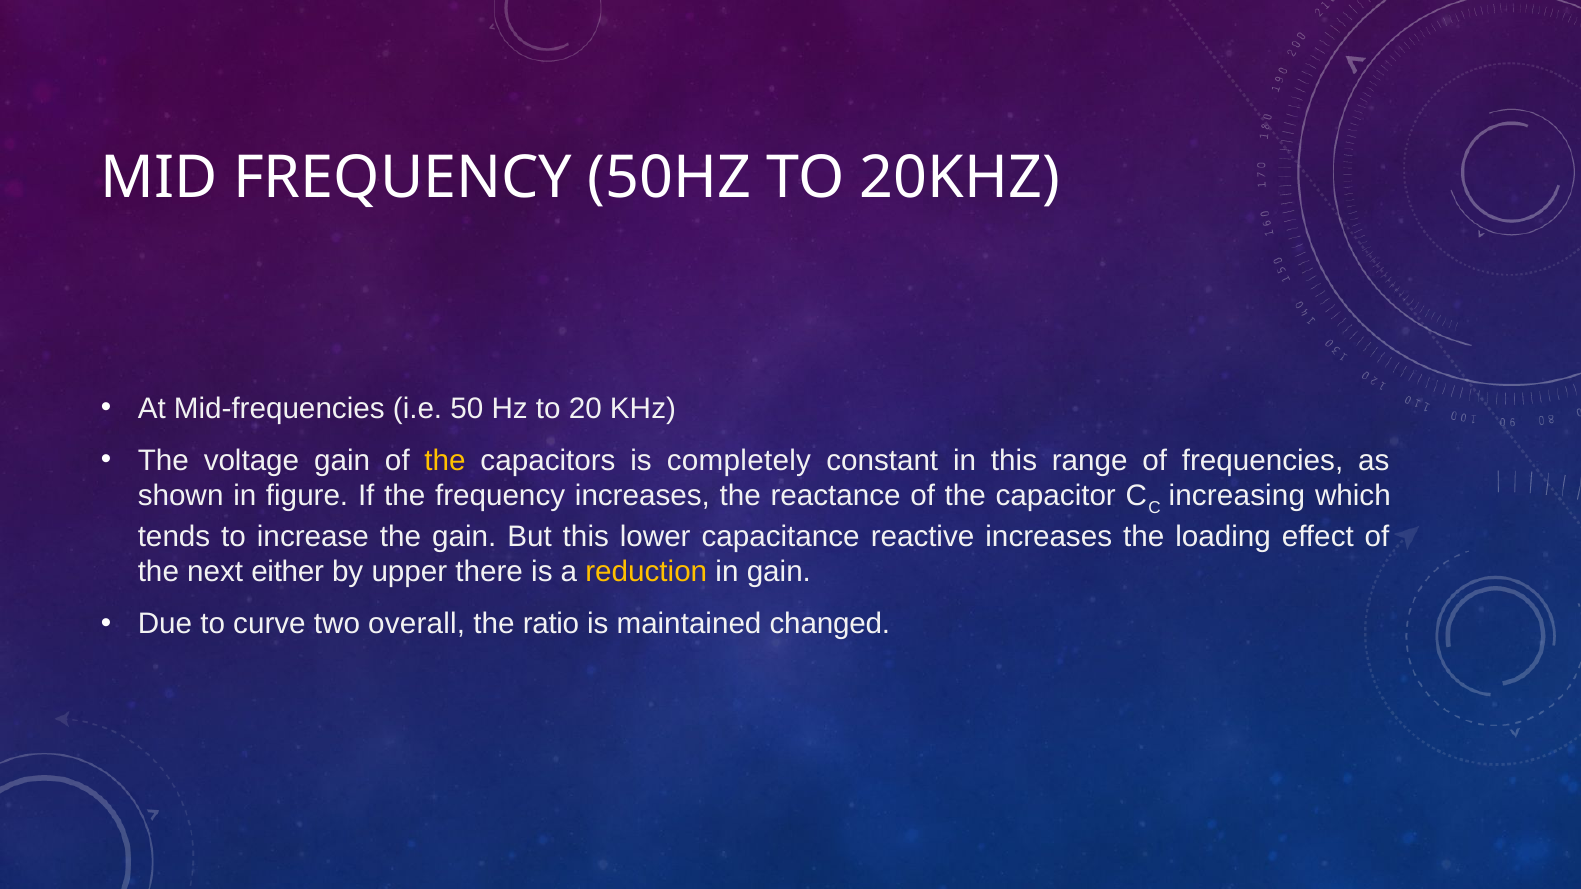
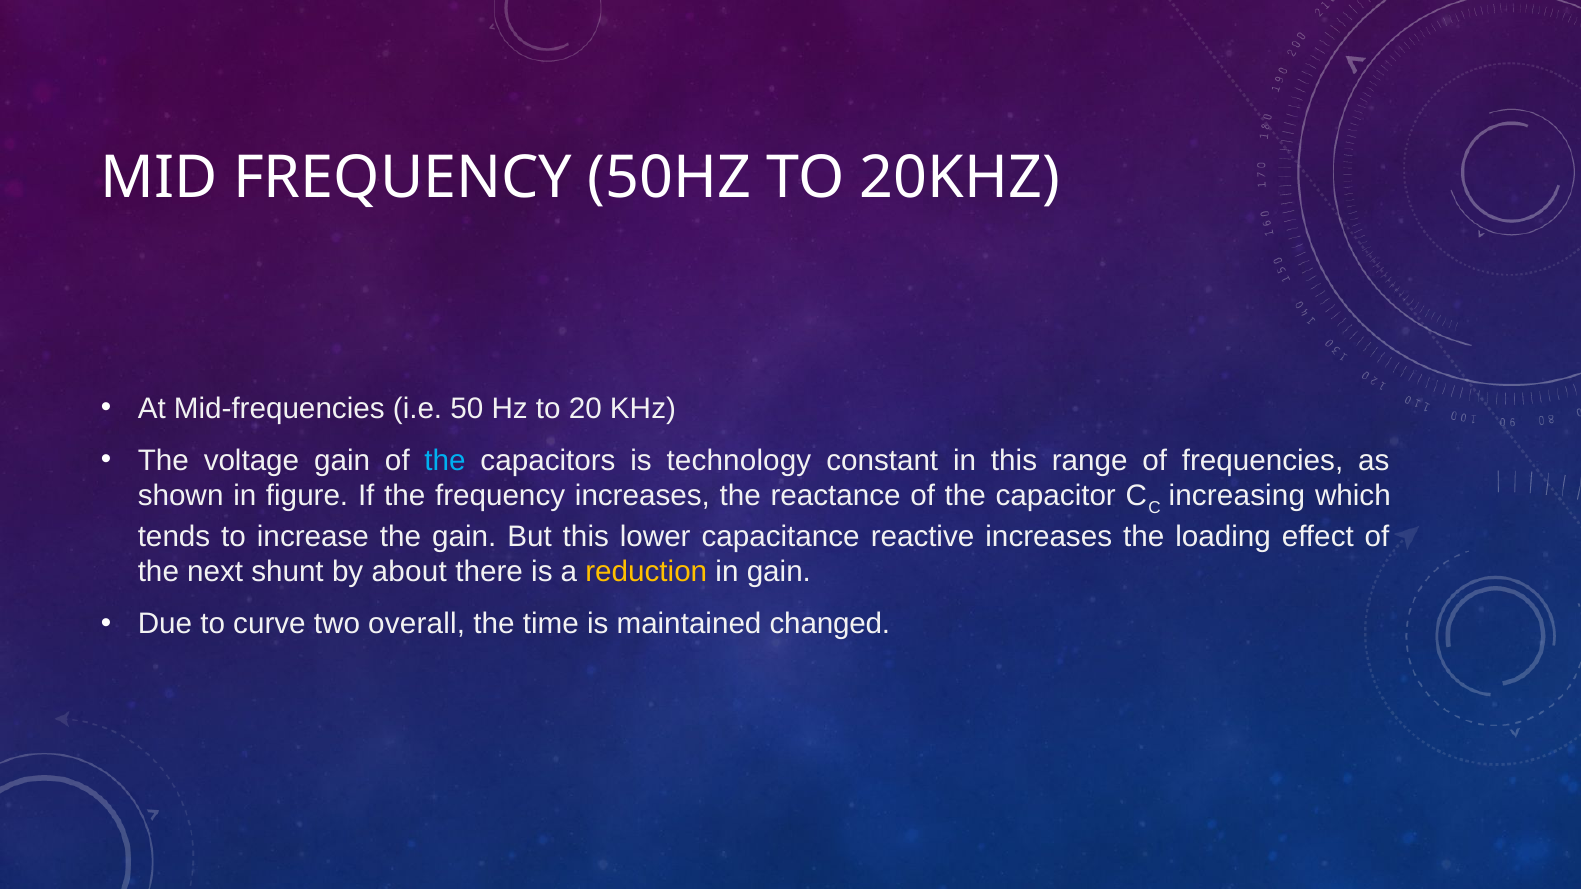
the colour: yellow -> light blue (445, 461)
completely: completely -> technology (739, 461)
either: either -> shunt (287, 572)
upper: upper -> about (409, 572)
ratio: ratio -> time (551, 624)
